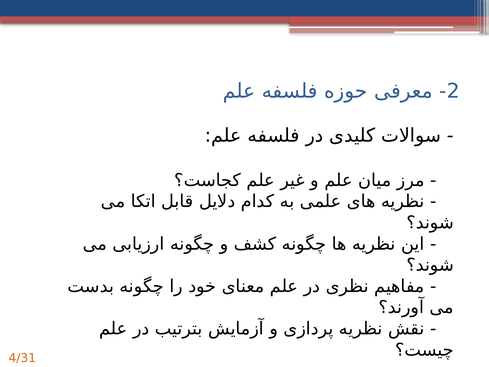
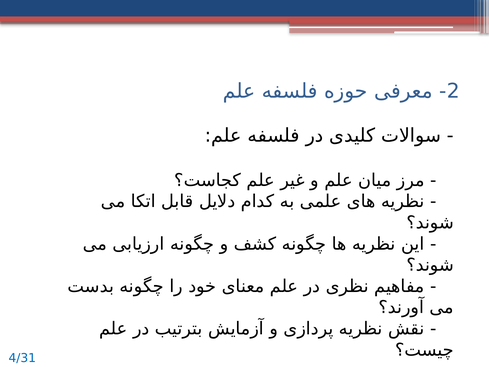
4/31 colour: orange -> blue (22, 358)
